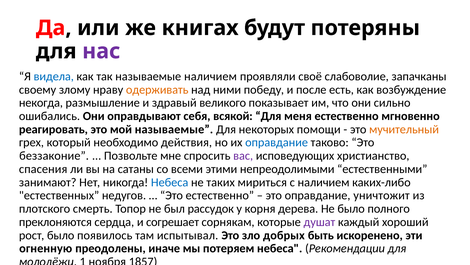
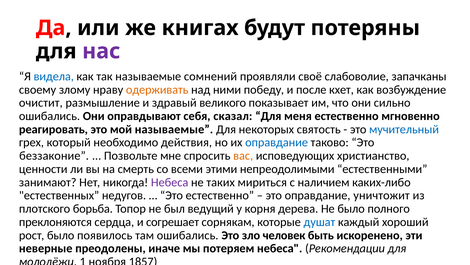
называемые наличием: наличием -> сомнений (211, 76)
есть: есть -> кхет (341, 89)
некогда: некогда -> очистит (41, 103)
всякой: всякой -> сказал (233, 116)
помощи: помощи -> святость (319, 129)
мучительный colour: orange -> blue (404, 129)
вас colour: purple -> orange (243, 155)
спасения: спасения -> ценности (43, 169)
сатаны: сатаны -> смерть (136, 169)
Небеса colour: blue -> purple (170, 182)
смерть: смерть -> борьба (93, 208)
рассудок: рассудок -> ведущий (211, 208)
душат colour: purple -> blue (319, 222)
там испытывал: испытывал -> ошибались (188, 235)
добрых: добрых -> человек (284, 235)
огненную: огненную -> неверные (46, 248)
